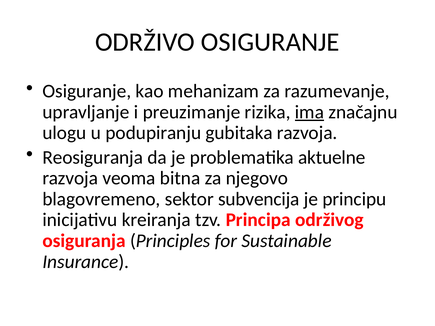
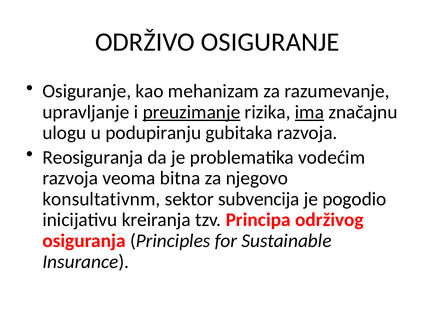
preuzimanje underline: none -> present (191, 112)
aktuelne: aktuelne -> vodećim (332, 157)
blagovremeno: blagovremeno -> konsultativnm (101, 199)
principu: principu -> pogodio (354, 199)
